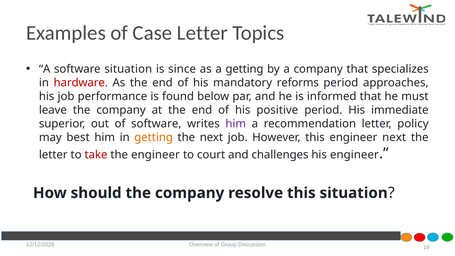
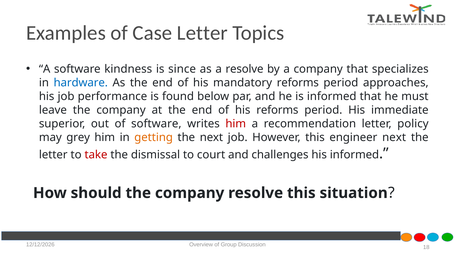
software situation: situation -> kindness (128, 69)
a getting: getting -> resolve (245, 69)
hardware colour: red -> blue (81, 83)
his positive: positive -> reforms (277, 110)
him colour: purple -> red (236, 124)
best: best -> grey (78, 137)
the engineer: engineer -> dismissal (156, 155)
his engineer: engineer -> informed (354, 155)
